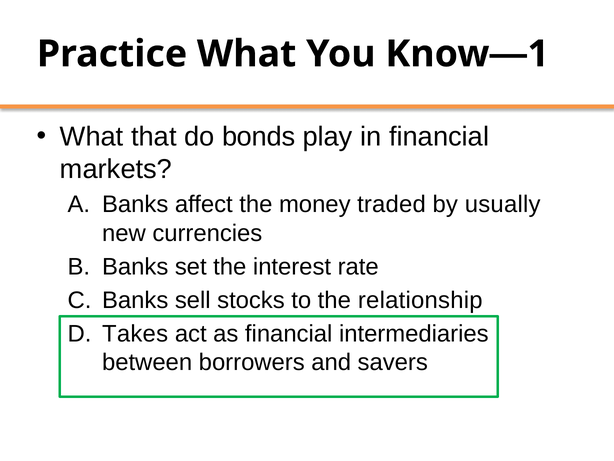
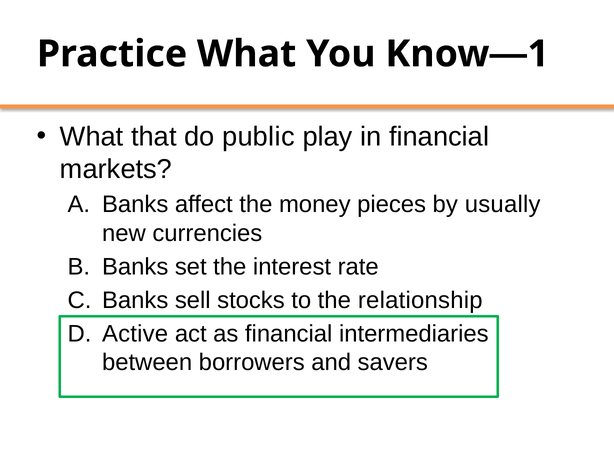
bonds: bonds -> public (258, 136)
traded: traded -> pieces (392, 204)
Takes: Takes -> Active (135, 333)
